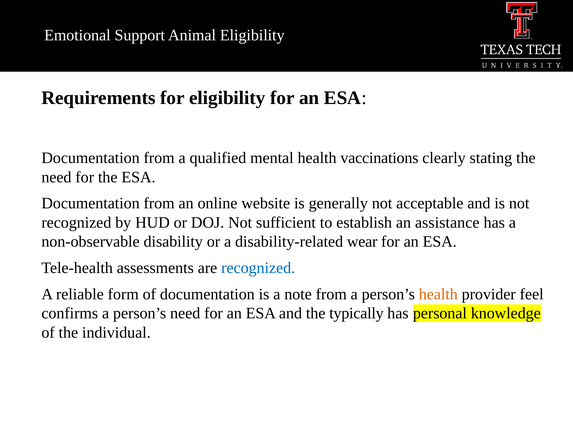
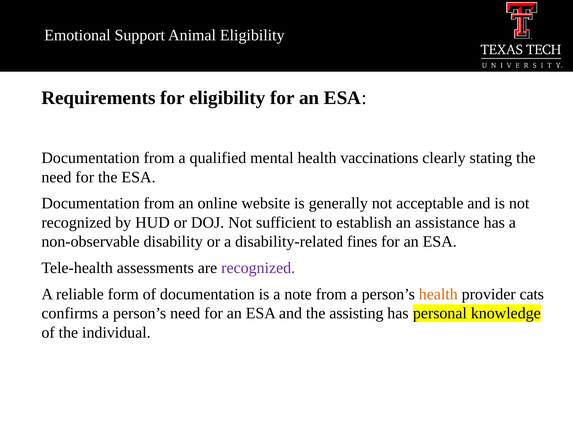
wear: wear -> fines (362, 241)
recognized colour: blue -> purple (258, 268)
feel: feel -> cats (532, 294)
typically: typically -> assisting (356, 313)
